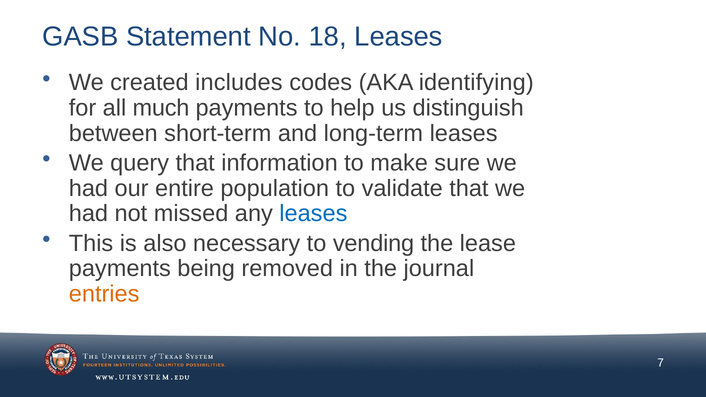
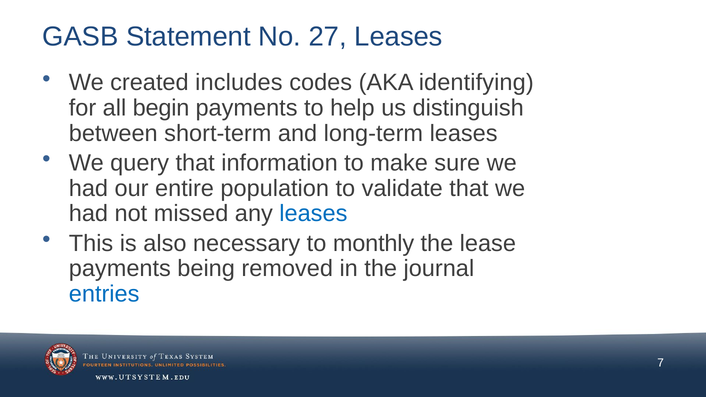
18: 18 -> 27 (328, 37)
much: much -> begin (161, 108)
vending: vending -> monthly (374, 243)
entries colour: orange -> blue (104, 294)
